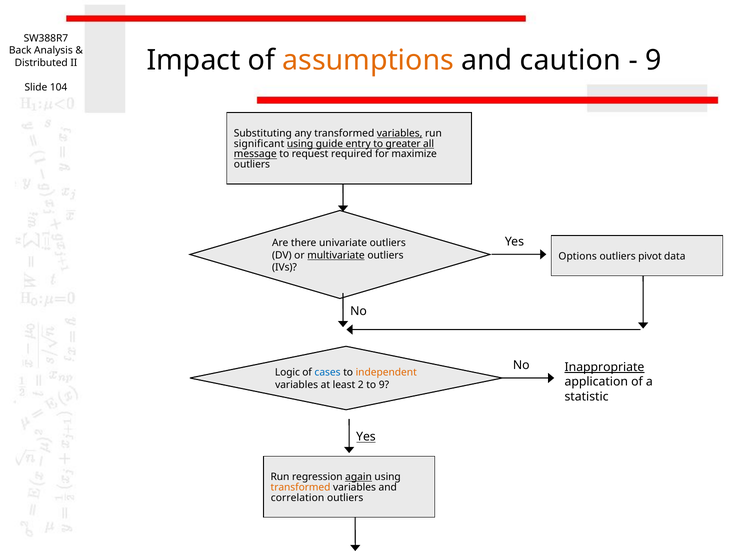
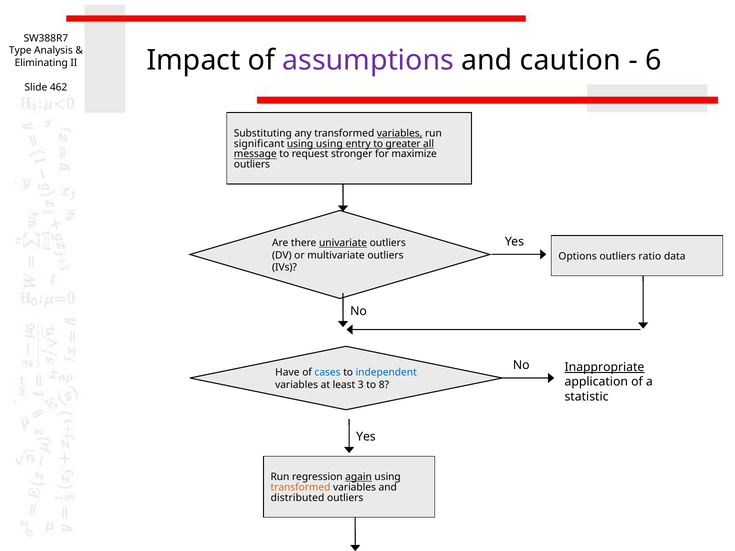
Back: Back -> Type (20, 51)
assumptions colour: orange -> purple (368, 61)
9: 9 -> 6 (653, 61)
Distributed: Distributed -> Eliminating (41, 63)
104: 104 -> 462 (59, 87)
using guide: guide -> using (329, 144)
required: required -> stronger (352, 154)
univariate underline: none -> present (343, 243)
multivariate underline: present -> none (336, 255)
pivot: pivot -> ratio (650, 257)
Logic: Logic -> Have (287, 373)
independent colour: orange -> blue (386, 373)
2: 2 -> 3 (361, 385)
to 9: 9 -> 8 (384, 385)
Yes underline: present -> none (366, 437)
correlation: correlation -> distributed (298, 498)
